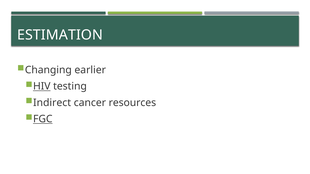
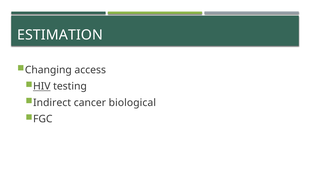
earlier: earlier -> access (90, 70)
resources: resources -> biological (132, 103)
FGC underline: present -> none (43, 119)
